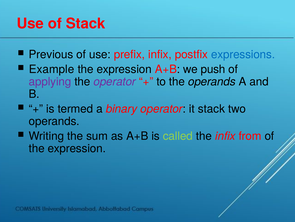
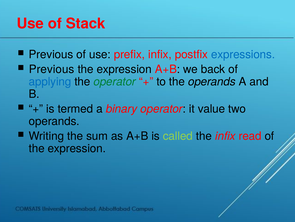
Example: Example -> Previous (52, 69)
push: push -> back (213, 69)
applying colour: purple -> blue (50, 81)
operator colour: purple -> green (115, 81)
it stack: stack -> value (211, 108)
from: from -> read (250, 136)
